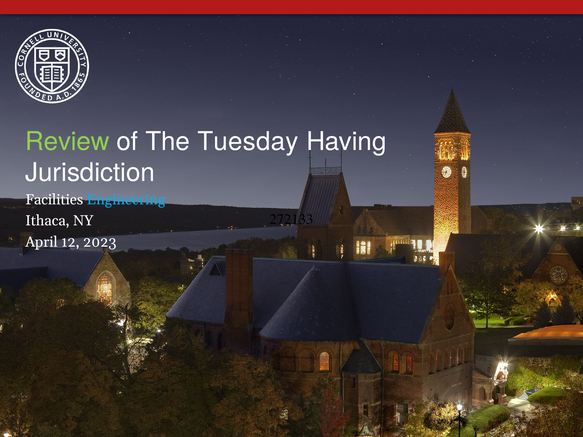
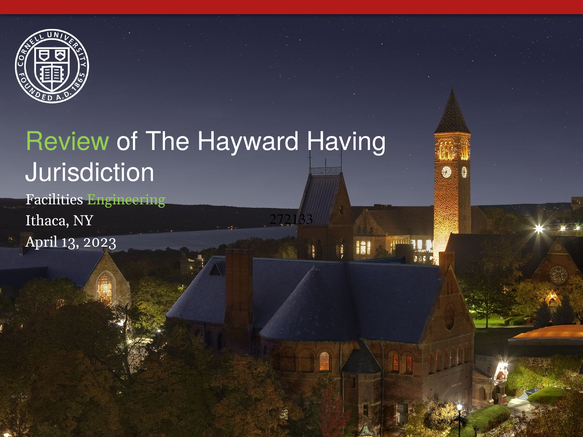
Tuesday: Tuesday -> Hayward (248, 142)
Engineering colour: light blue -> light green (126, 200)
12: 12 -> 13 (70, 242)
